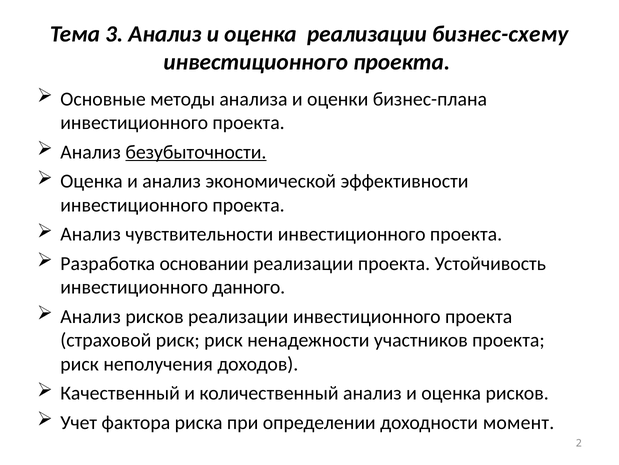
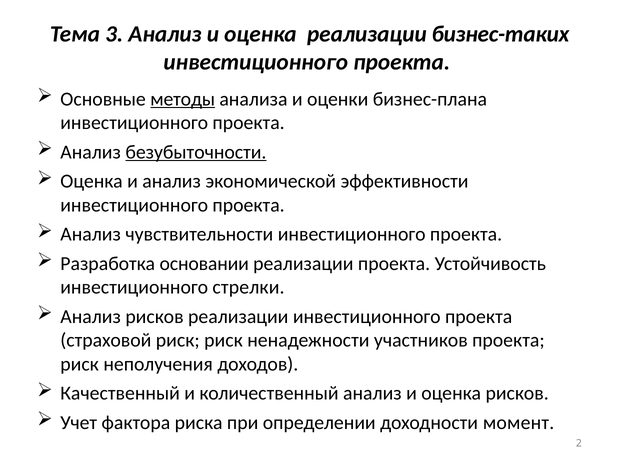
бизнес-схему: бизнес-схему -> бизнес-таких (500, 34)
методы underline: none -> present (183, 99)
данного: данного -> стрелки (249, 287)
